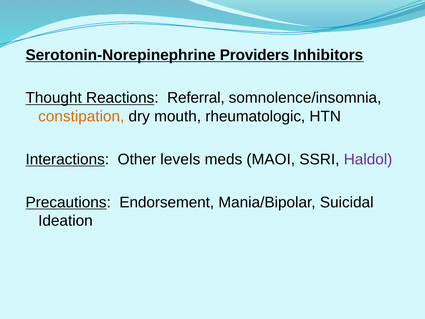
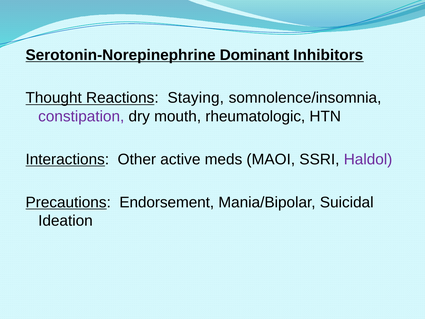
Providers: Providers -> Dominant (254, 55)
Referral: Referral -> Staying (196, 98)
constipation colour: orange -> purple (81, 116)
levels: levels -> active (180, 159)
